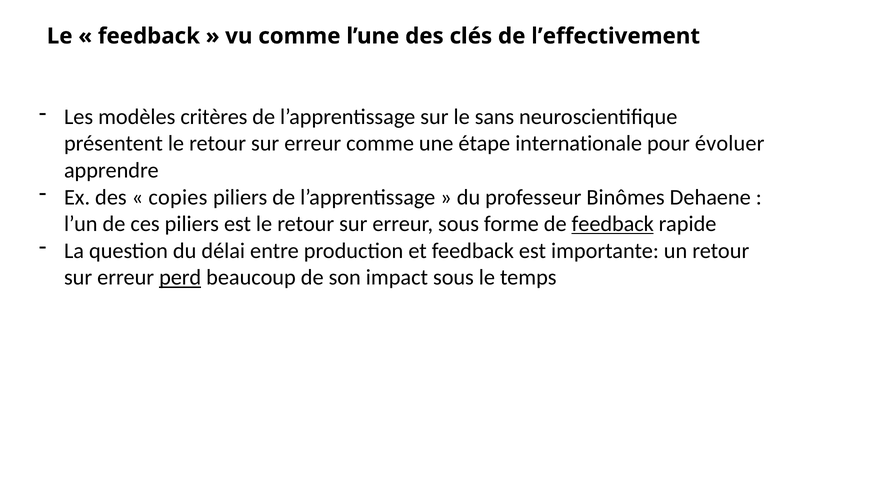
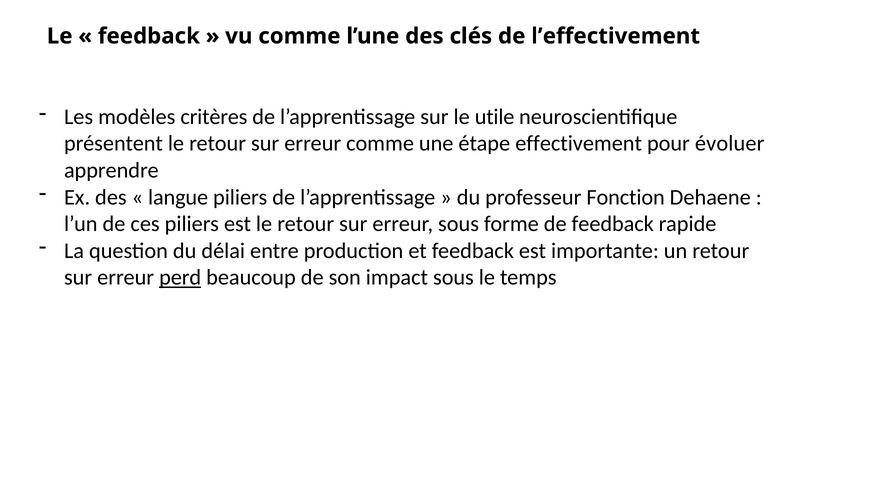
sans: sans -> utile (495, 117)
internationale: internationale -> effectivement (579, 144)
copies: copies -> langue (178, 197)
Binômes: Binômes -> Fonction (626, 197)
feedback underline: present -> none (613, 224)
